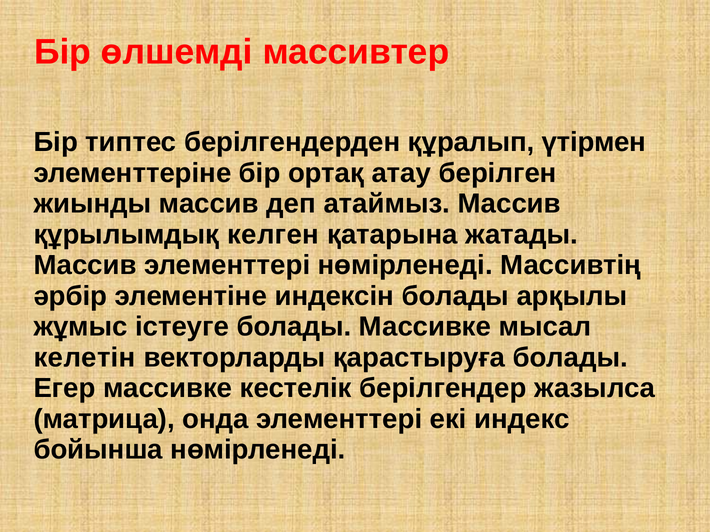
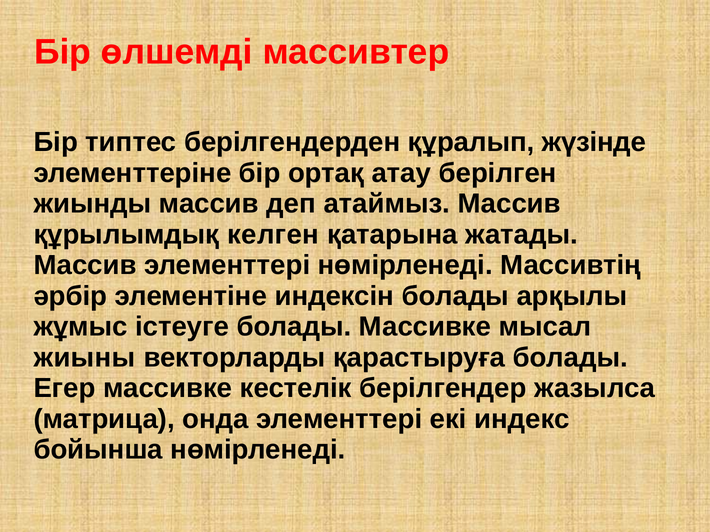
үтірмен: үтірмен -> жүзінде (594, 142)
келетін: келетін -> жиыны (85, 358)
